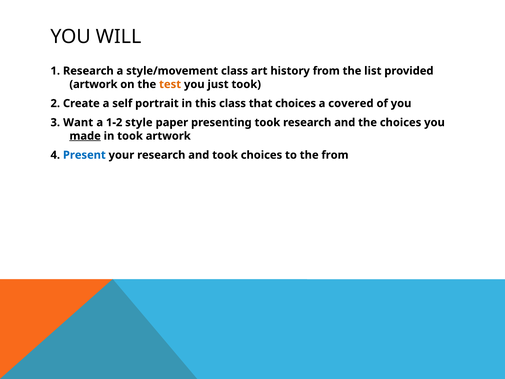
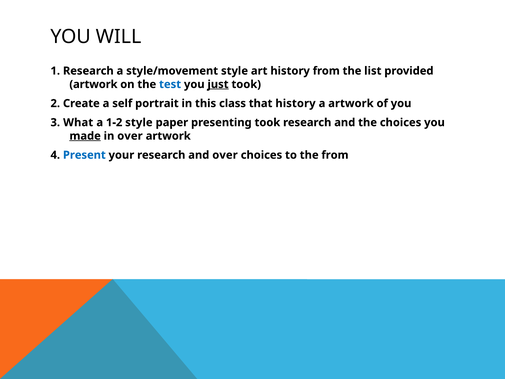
style/movement class: class -> style (235, 71)
test colour: orange -> blue (170, 84)
just underline: none -> present (218, 84)
that choices: choices -> history (295, 103)
a covered: covered -> artwork (351, 103)
Want: Want -> What (78, 122)
in took: took -> over (130, 136)
and took: took -> over (225, 155)
